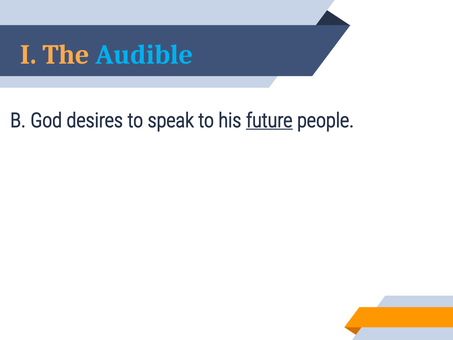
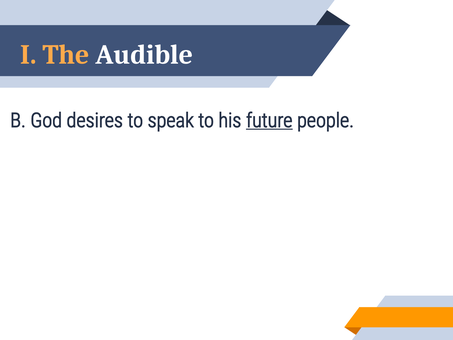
Audible colour: light blue -> white (144, 55)
